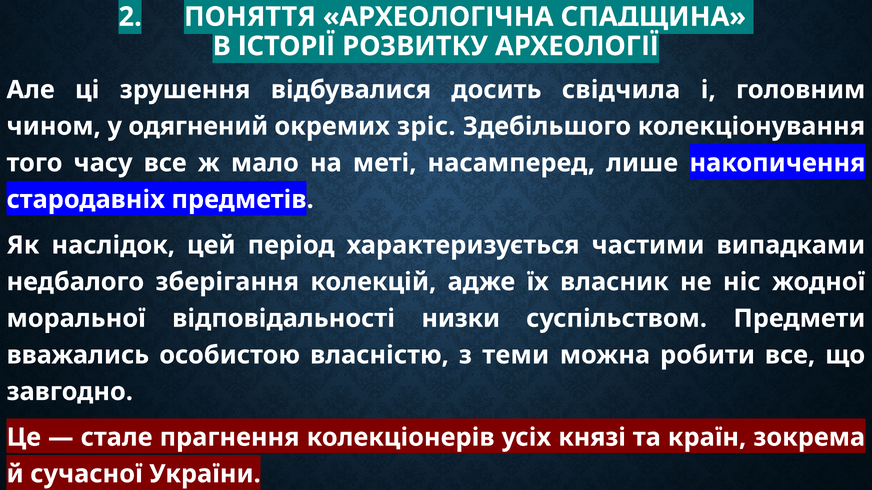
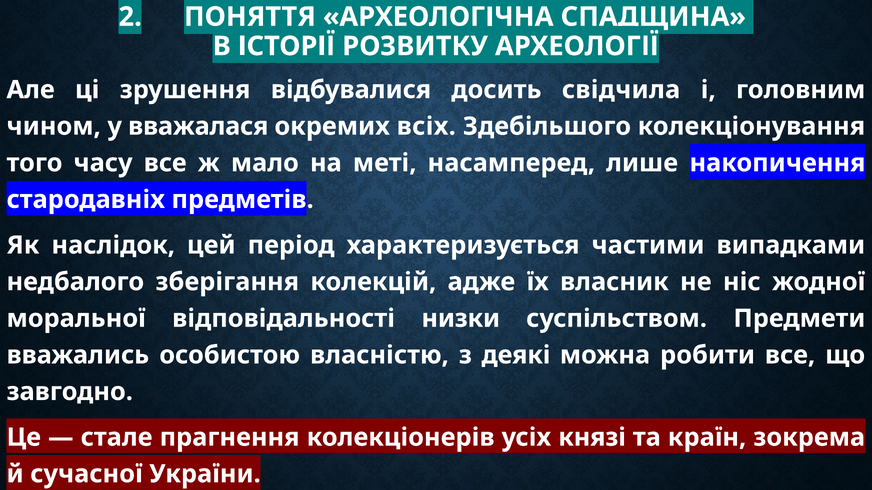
одягнений: одягнений -> вважалася (198, 126)
зріс: зріс -> всіх (426, 126)
теми: теми -> деякі (516, 355)
